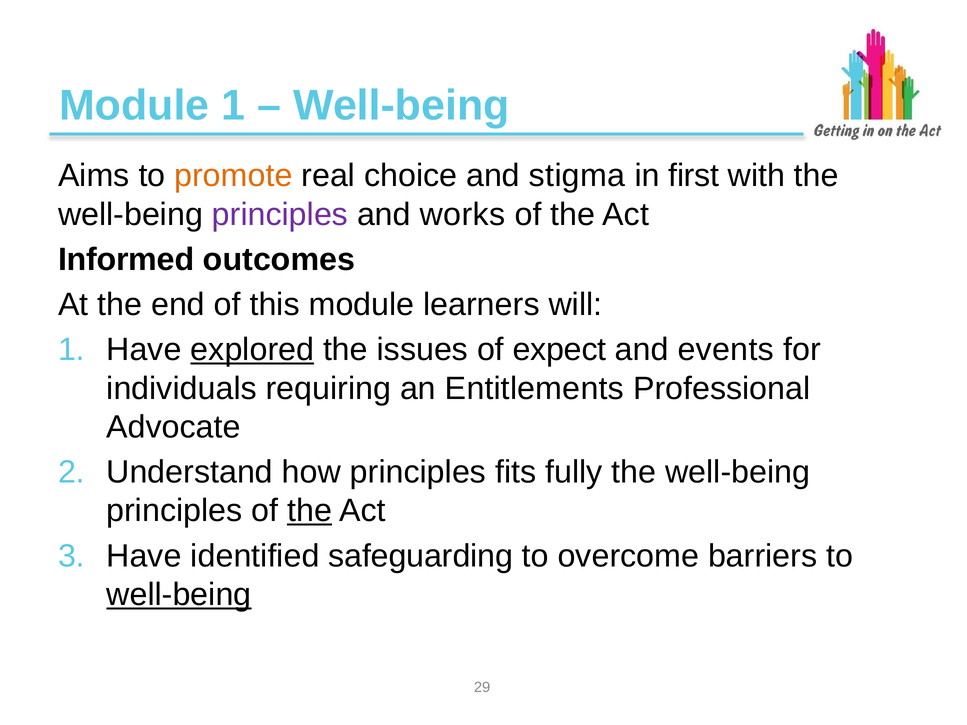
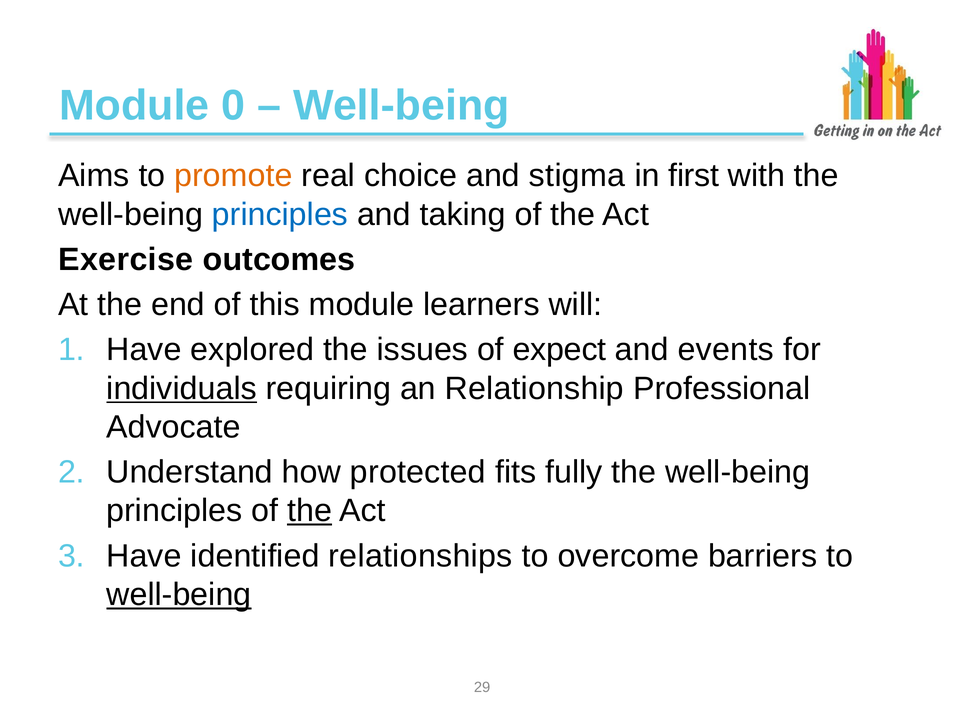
Module 1: 1 -> 0 (233, 106)
principles colour: purple -> blue (280, 215)
works: works -> taking (463, 215)
Informed: Informed -> Exercise (126, 260)
explored underline: present -> none (252, 350)
individuals underline: none -> present (182, 389)
Entitlements: Entitlements -> Relationship (534, 389)
how principles: principles -> protected (418, 472)
safeguarding: safeguarding -> relationships (420, 556)
